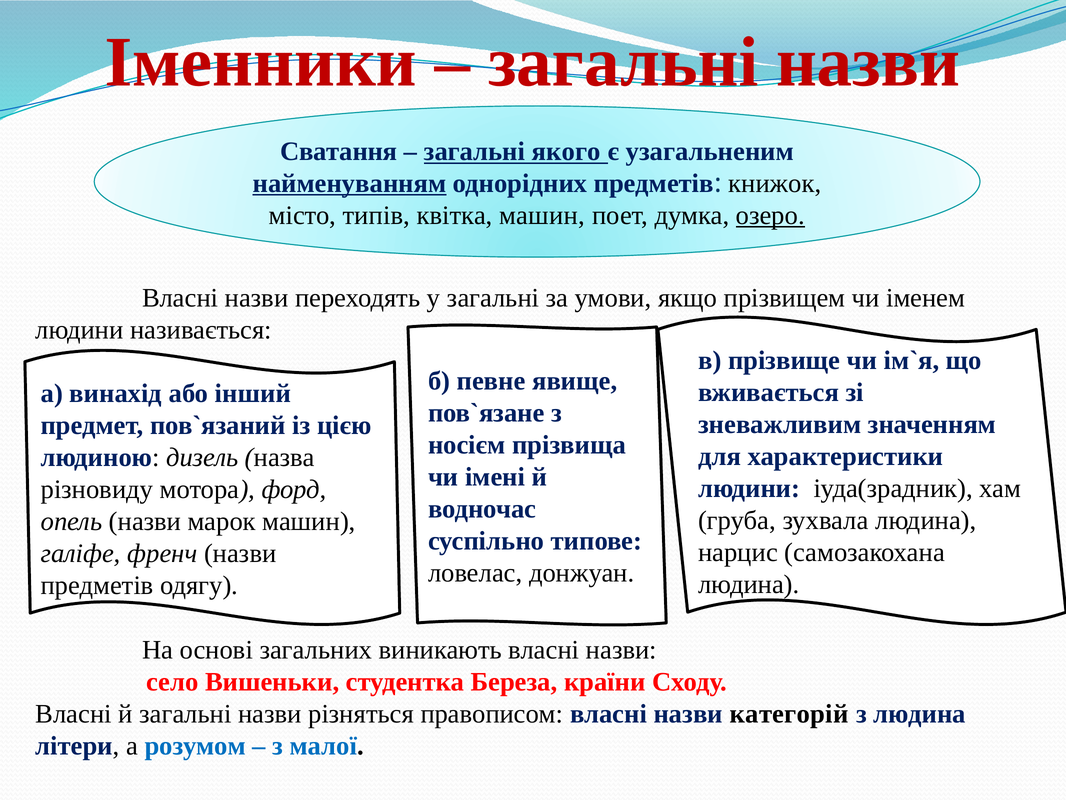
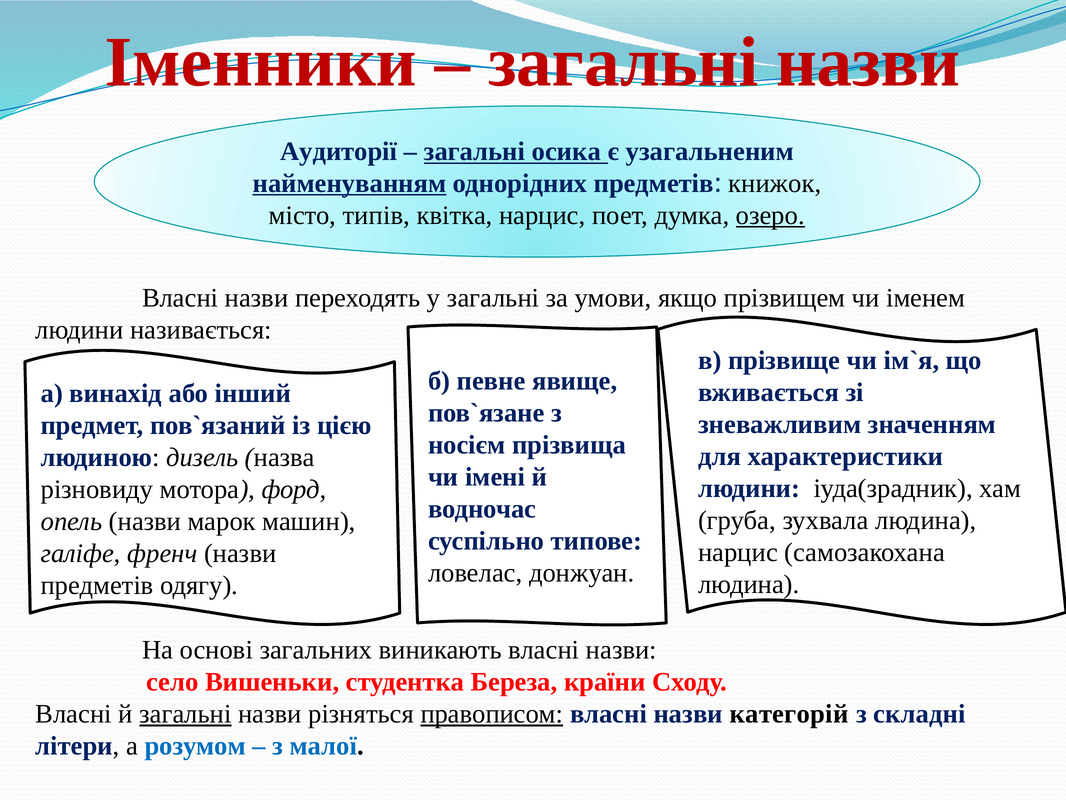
Сватання: Сватання -> Аудиторії (339, 151)
якого: якого -> осика (566, 151)
квітка машин: машин -> нарцис (542, 215)
загальні underline: none -> present (185, 714)
правописом underline: none -> present (492, 714)
з людина: людина -> складні (919, 714)
